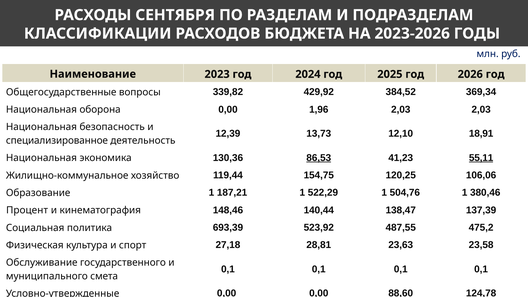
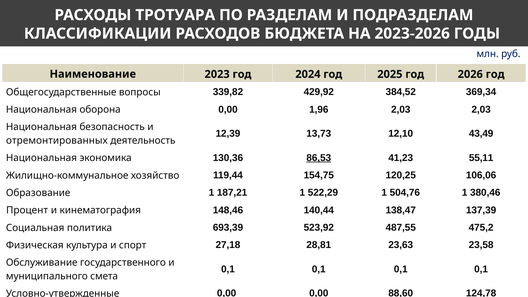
СЕНТЯБРЯ: СЕНТЯБРЯ -> ТРОТУАРА (175, 15)
18,91: 18,91 -> 43,49 (481, 134)
специализированное: специализированное -> отремонтированных (57, 141)
55,11 underline: present -> none (481, 158)
